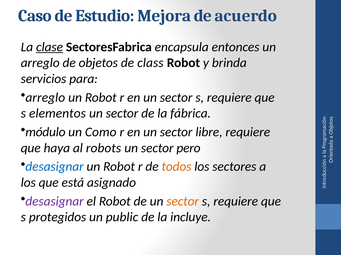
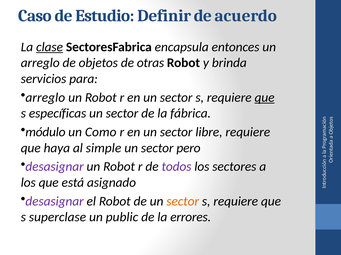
Mejora: Mejora -> Definir (164, 16)
class: class -> otras (150, 63)
que underline: none -> present (265, 98)
elementos: elementos -> específicas (58, 114)
robots: robots -> simple (104, 148)
desasignar colour: blue -> purple (55, 167)
todos colour: orange -> purple (176, 167)
protegidos: protegidos -> superclase (58, 218)
incluye: incluye -> errores (191, 218)
